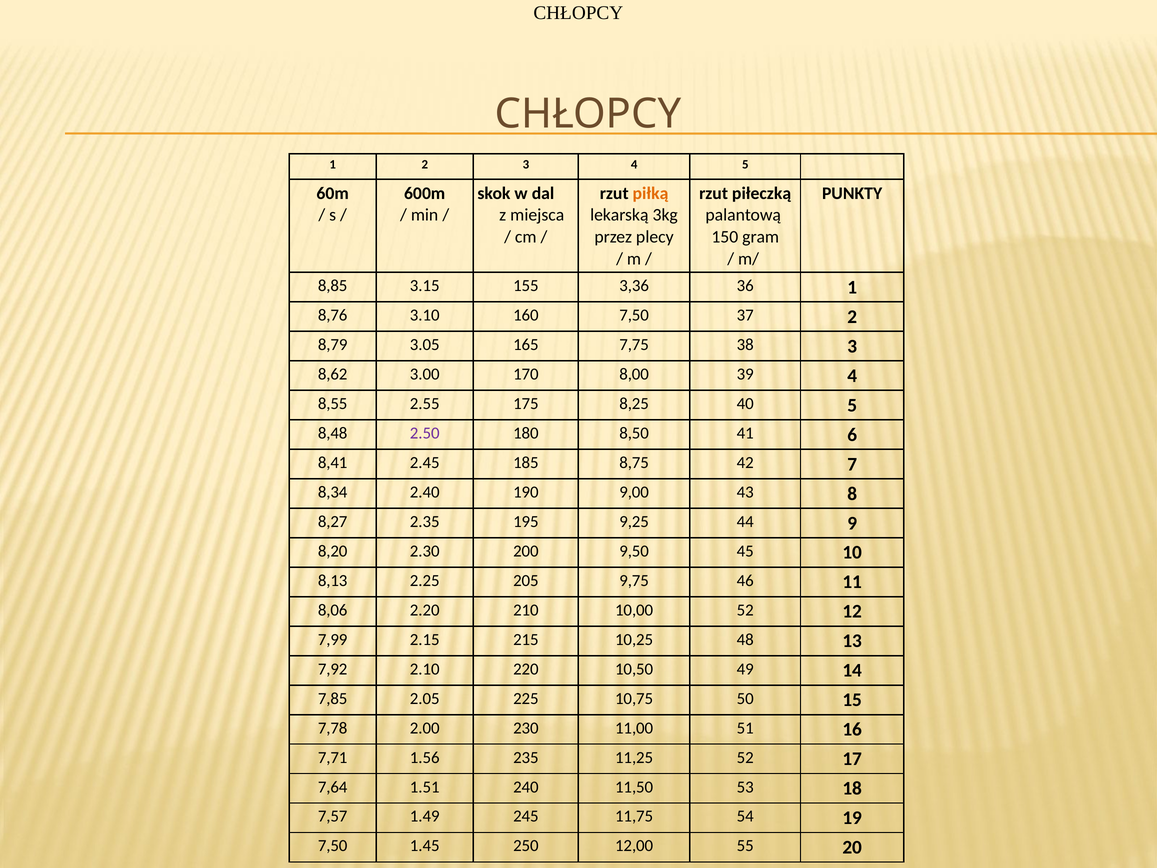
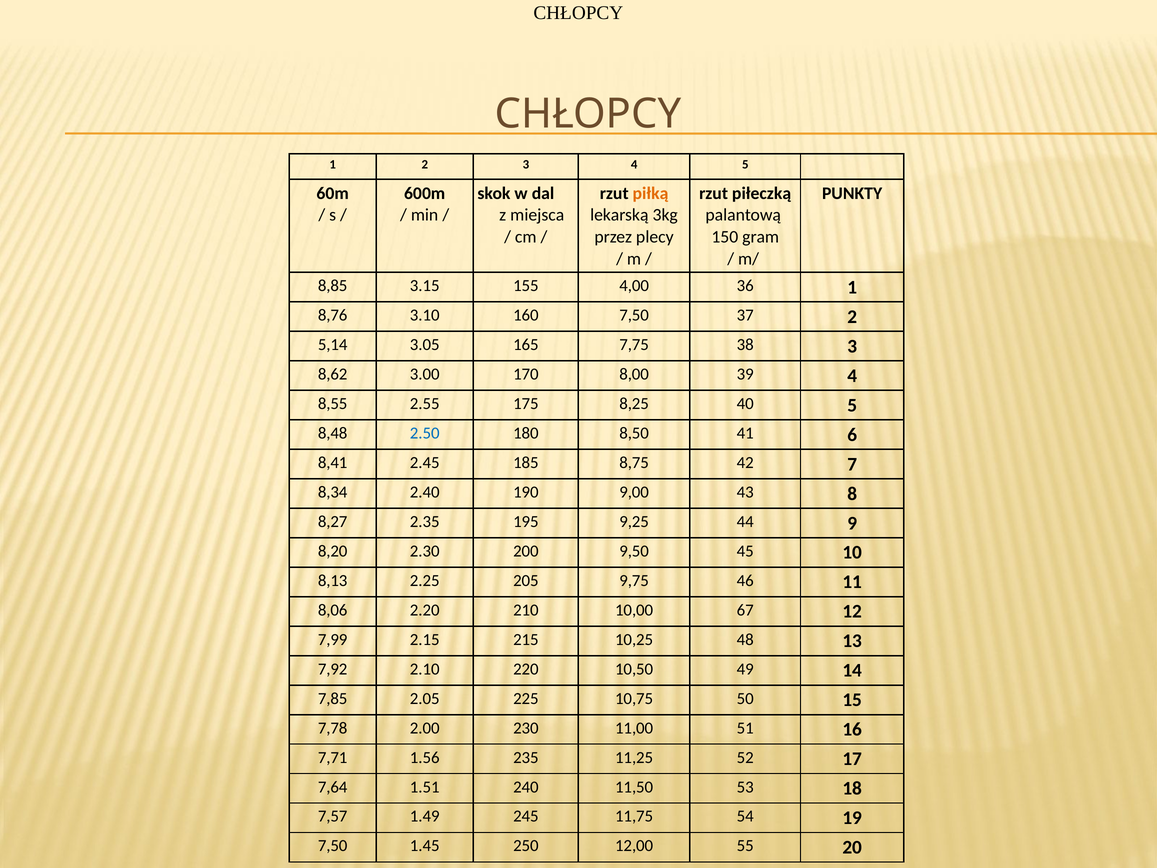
3,36: 3,36 -> 4,00 (634, 286)
8,79: 8,79 -> 5,14 (333, 345)
2.50 colour: purple -> blue (425, 433)
10,00 52: 52 -> 67 (745, 610)
